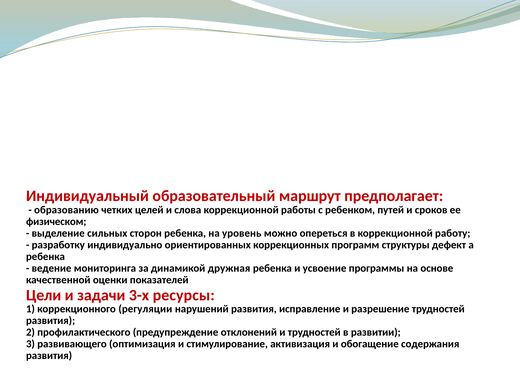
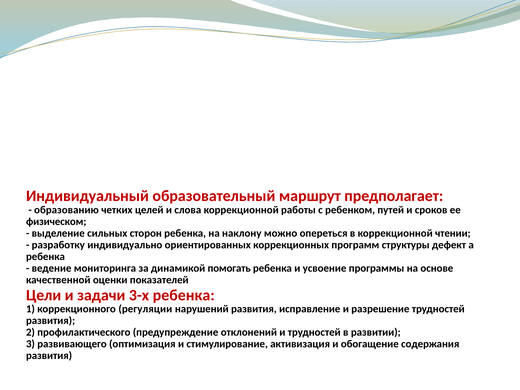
уровень: уровень -> наклону (242, 233)
работу: работу -> чтении (453, 233)
дружная: дружная -> помогать (229, 268)
3-х ресурсы: ресурсы -> ребенка (184, 295)
